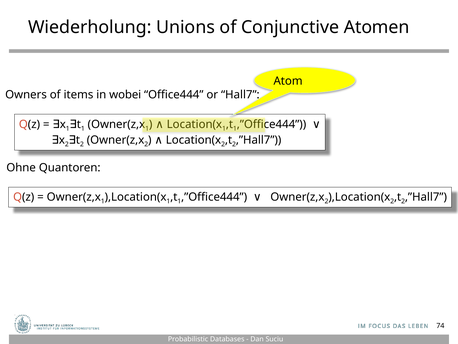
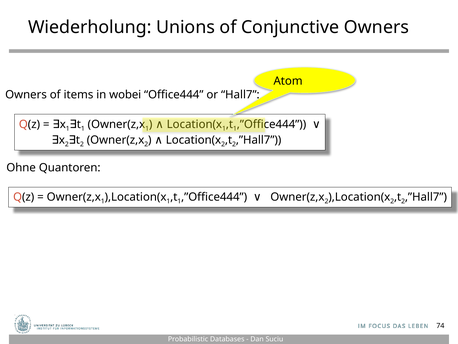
Conjunctive Atomen: Atomen -> Owners (376, 27)
